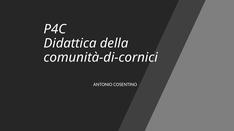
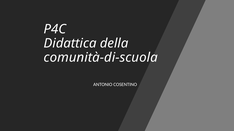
comunità-di-cornici: comunità-di-cornici -> comunità-di-scuola (101, 58)
